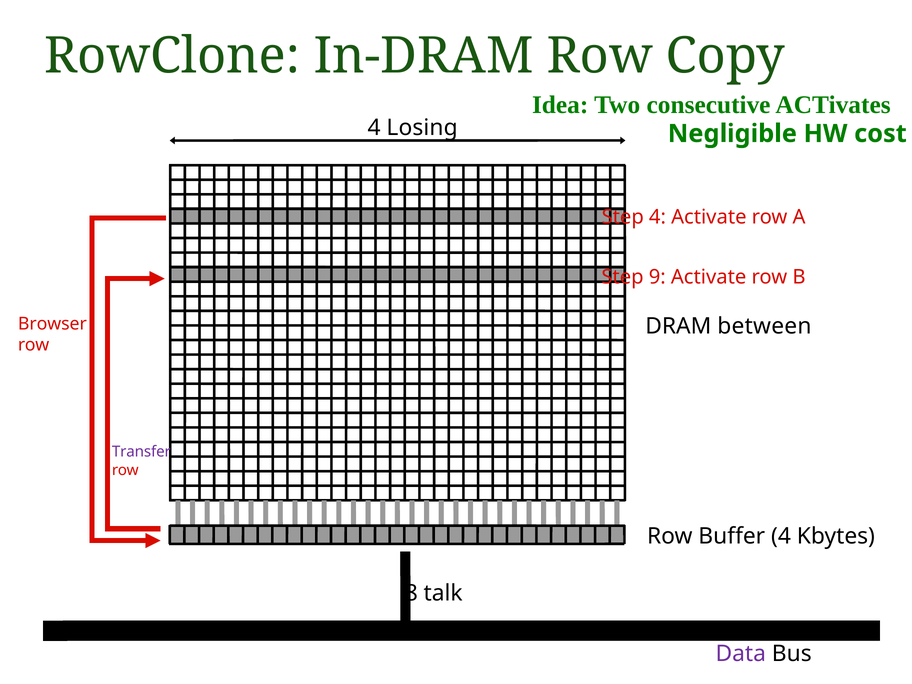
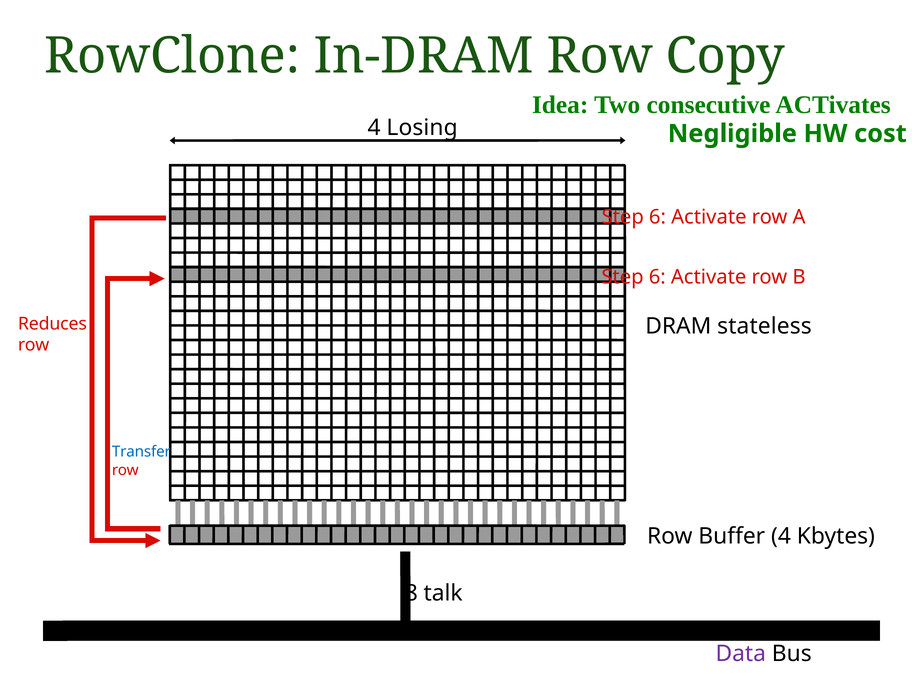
4: 4 -> 6 (657, 217)
9: 9 -> 6 (657, 277)
Browser: Browser -> Reduces (52, 324)
between: between -> stateless (764, 326)
Transfer colour: purple -> blue (141, 452)
